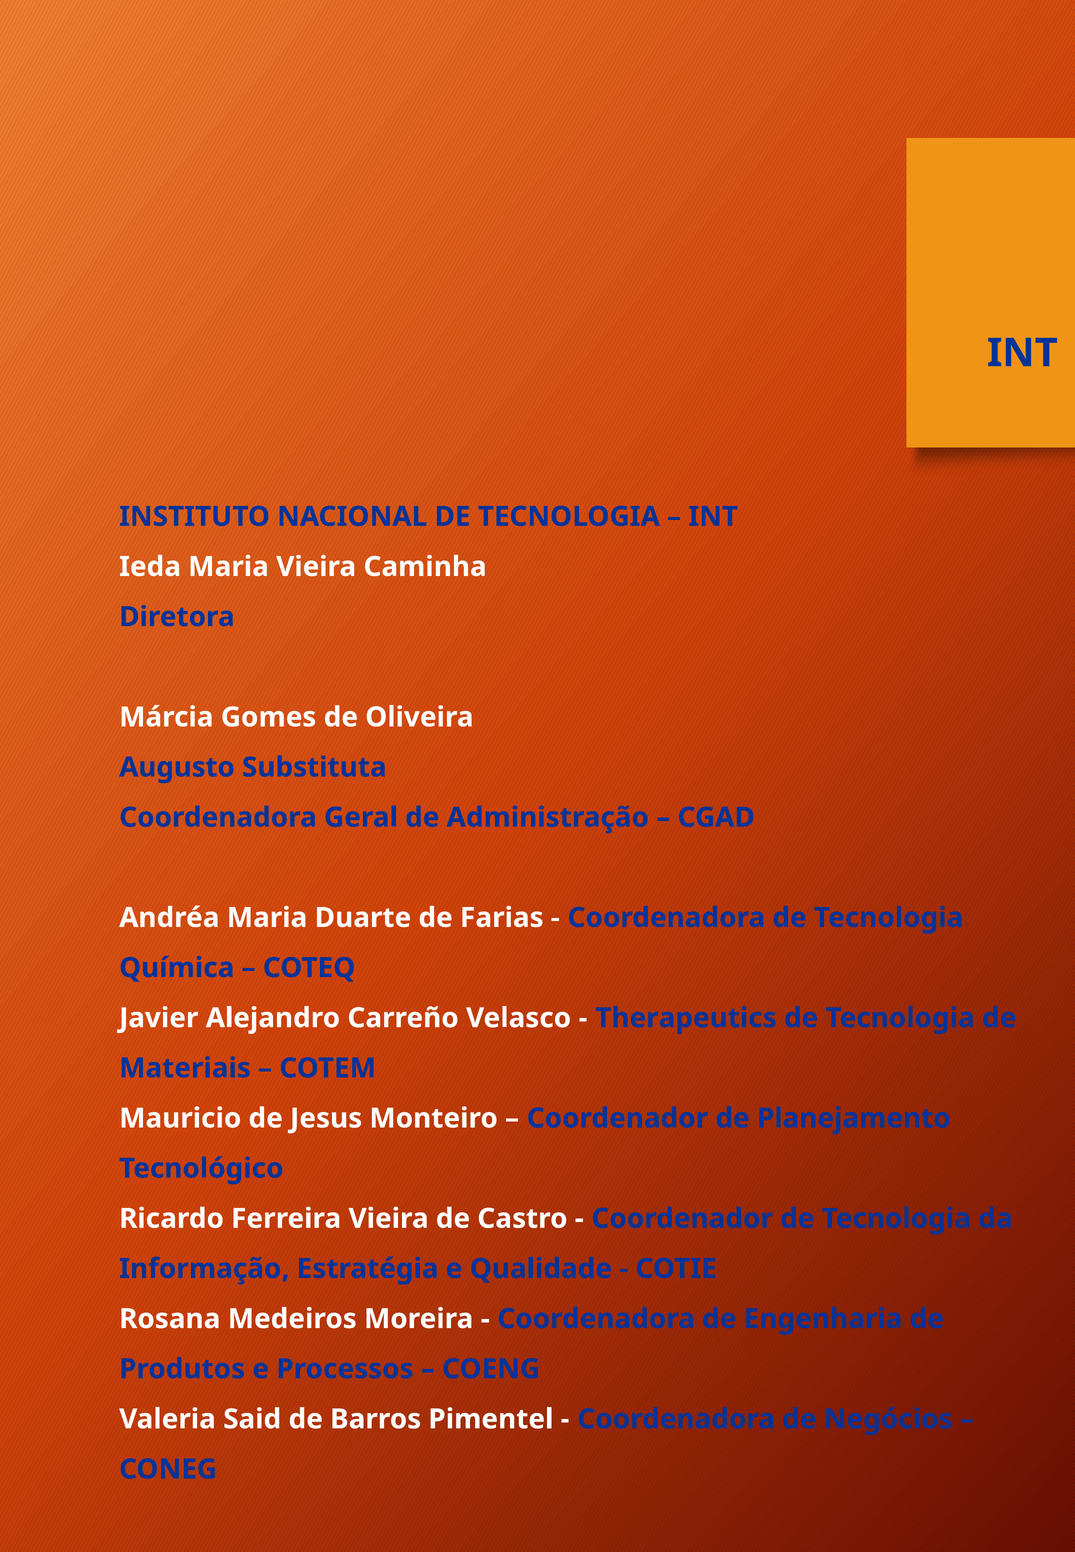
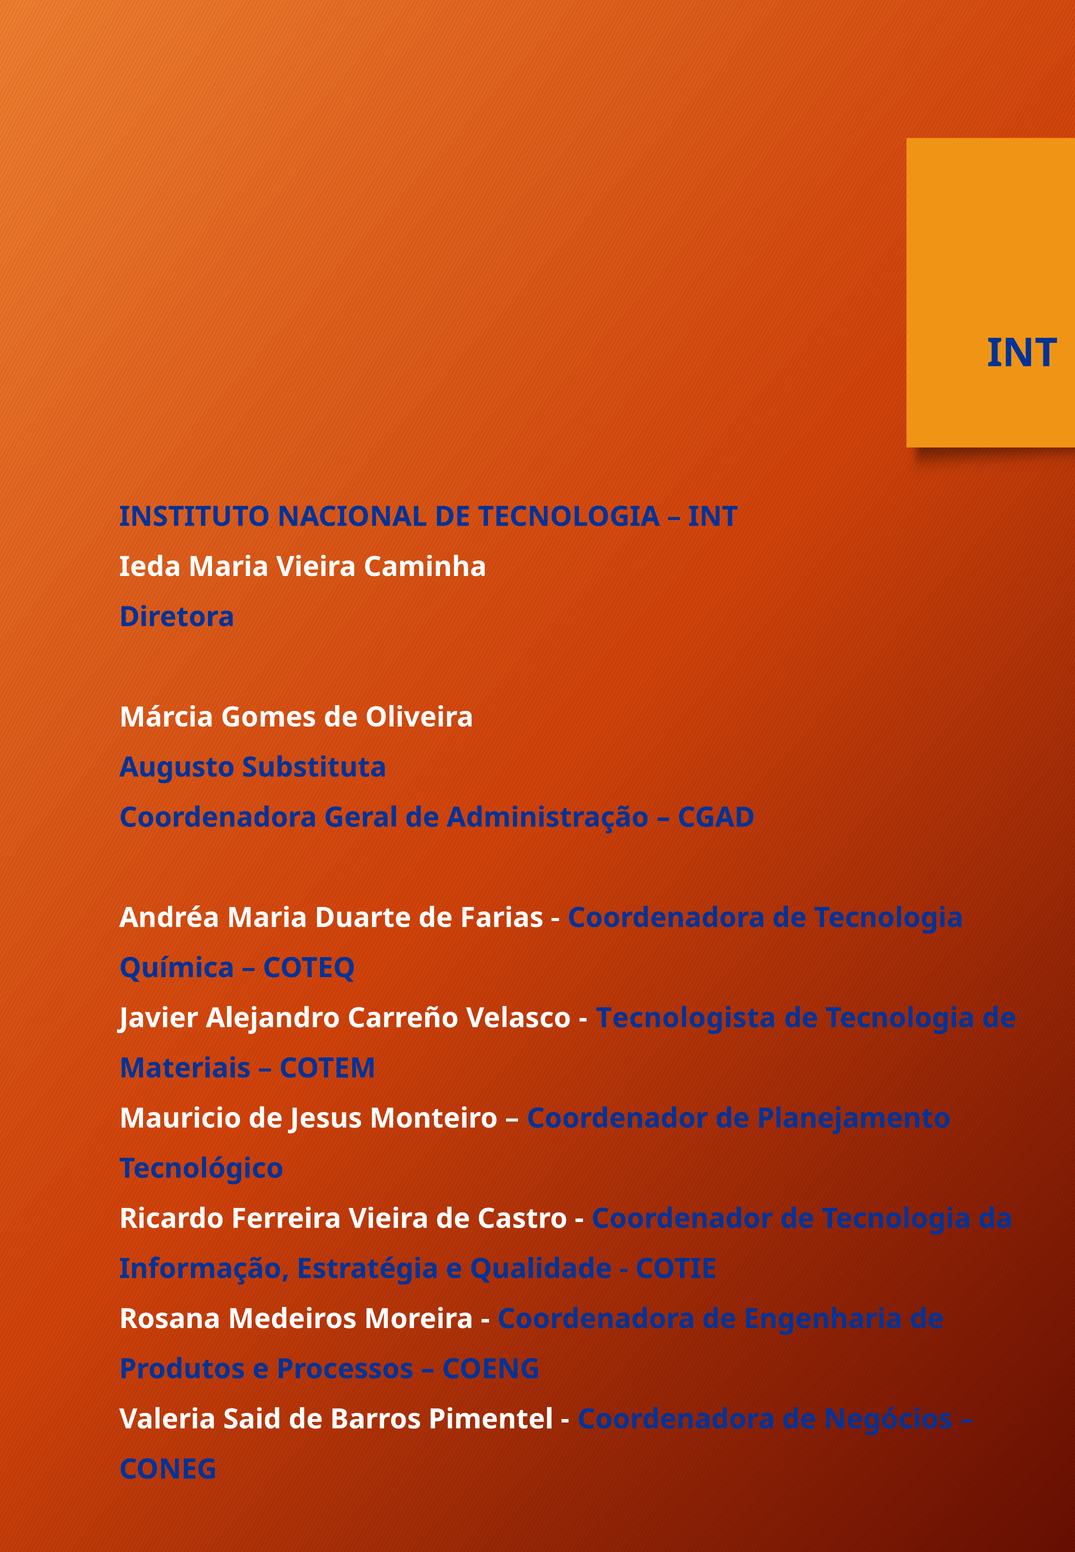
Therapeutics: Therapeutics -> Tecnologista (686, 1019)
